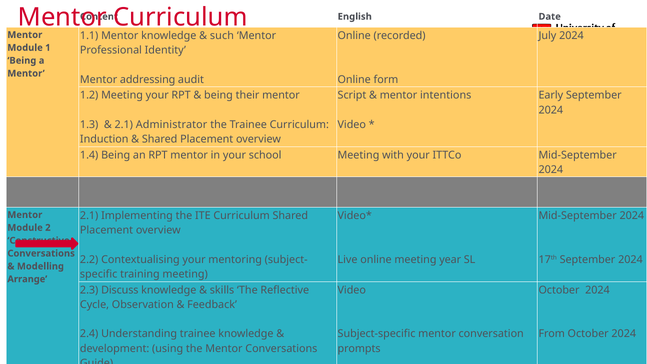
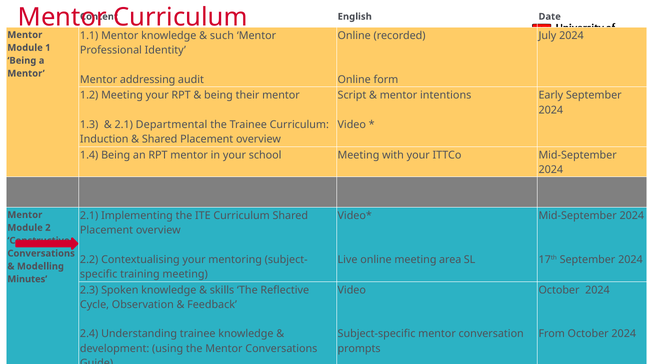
Administrator: Administrator -> Departmental (172, 125)
year: year -> area (450, 260)
Arrange: Arrange -> Minutes (27, 279)
Discuss: Discuss -> Spoken (120, 290)
